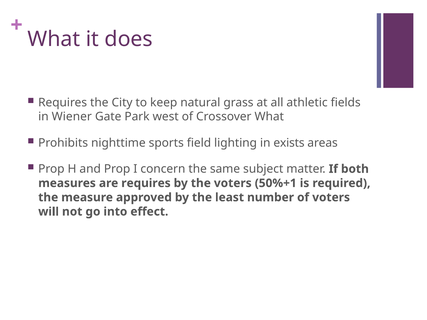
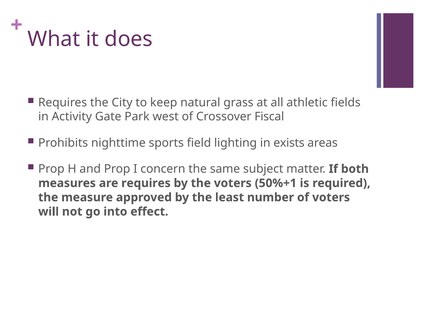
Wiener: Wiener -> Activity (72, 117)
Crossover What: What -> Fiscal (269, 117)
